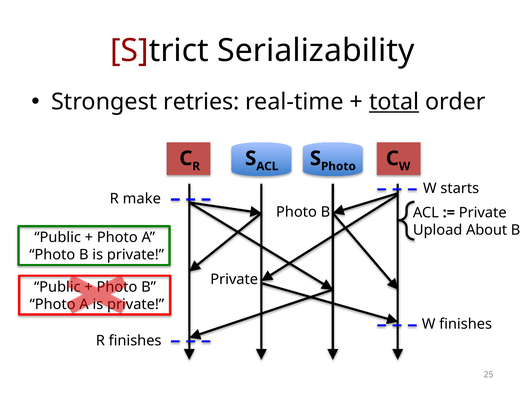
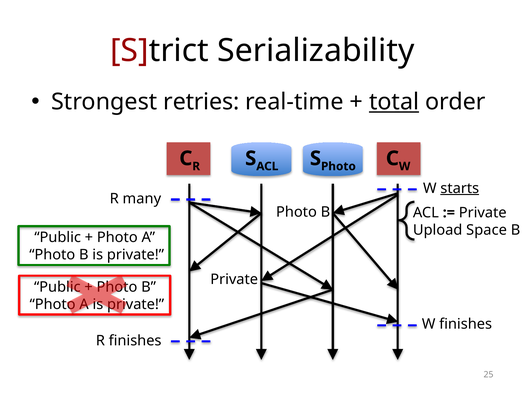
starts underline: none -> present (460, 189)
make: make -> many (142, 199)
About: About -> Space (487, 231)
